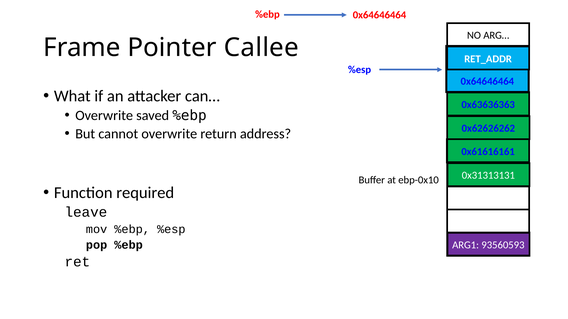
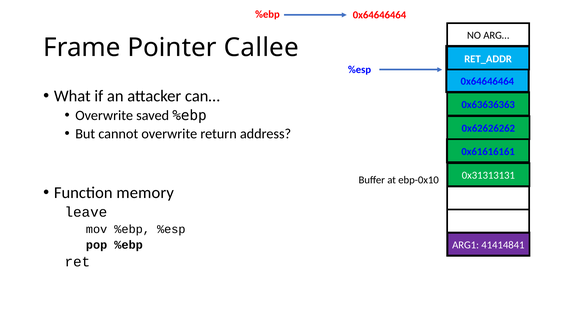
required: required -> memory (145, 193)
93560593: 93560593 -> 41414841 (503, 245)
